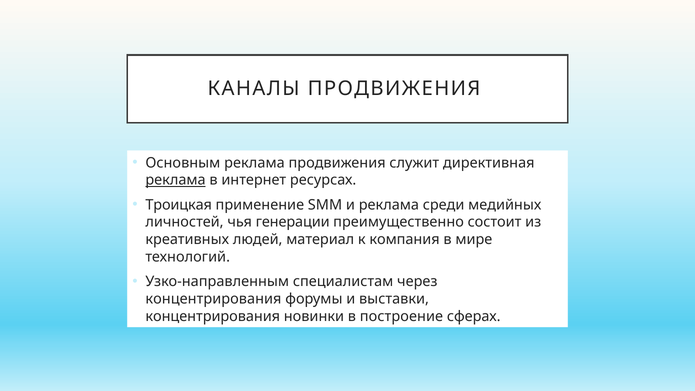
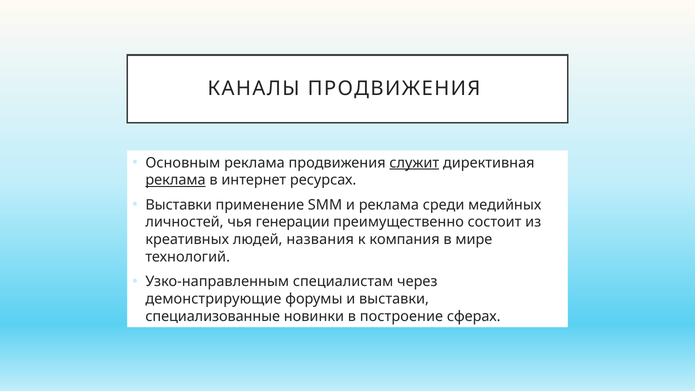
служит underline: none -> present (414, 163)
Троицкая: Троицкая -> Выставки (179, 205)
материал: материал -> названия (320, 239)
концентрирования: концентрирования -> демонстрирующие (213, 299)
концентрирования: концентрирования -> специализованные (213, 316)
